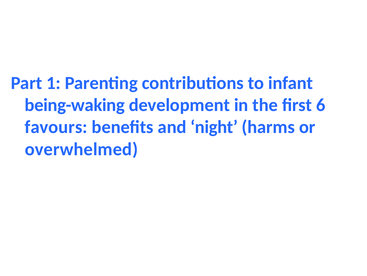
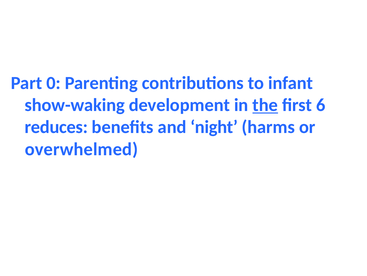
1: 1 -> 0 (53, 83)
being-waking: being-waking -> show-waking (75, 105)
the underline: none -> present (265, 105)
favours: favours -> reduces (56, 127)
